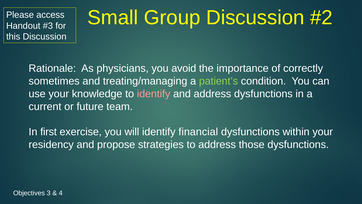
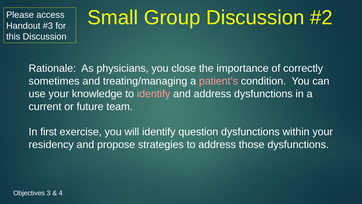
avoid: avoid -> close (184, 68)
patient’s colour: light green -> pink (219, 81)
financial: financial -> question (198, 132)
